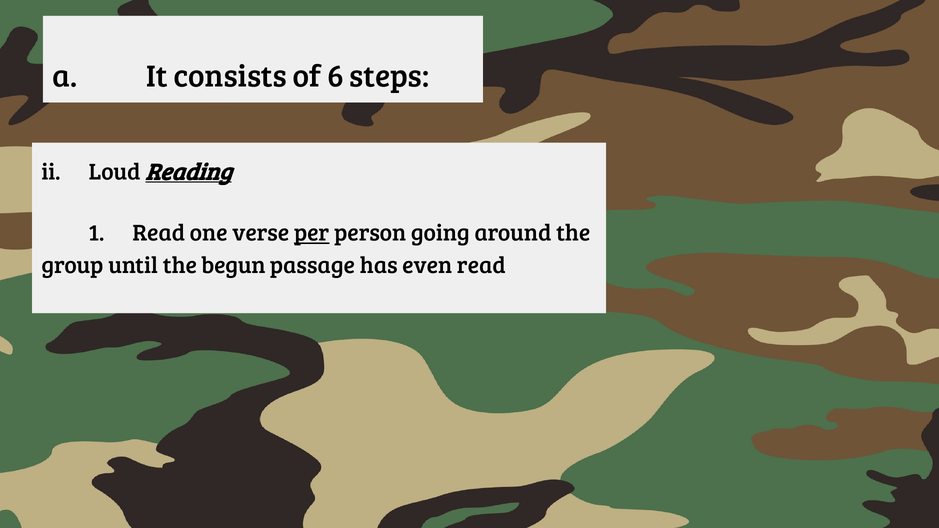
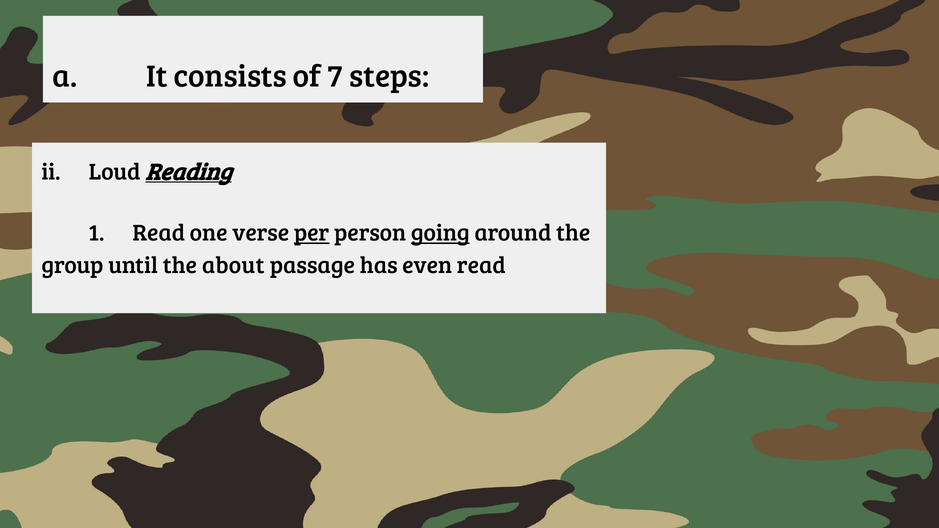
6: 6 -> 7 (335, 76)
going underline: none -> present (440, 233)
begun: begun -> about (233, 265)
